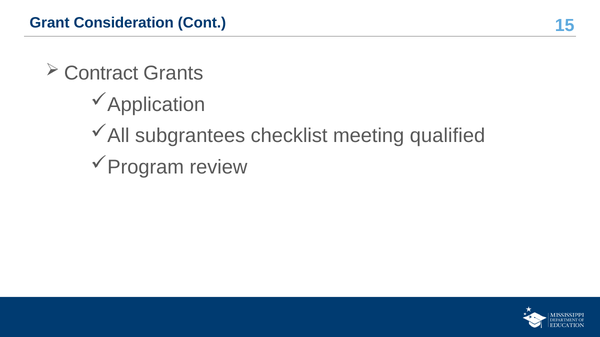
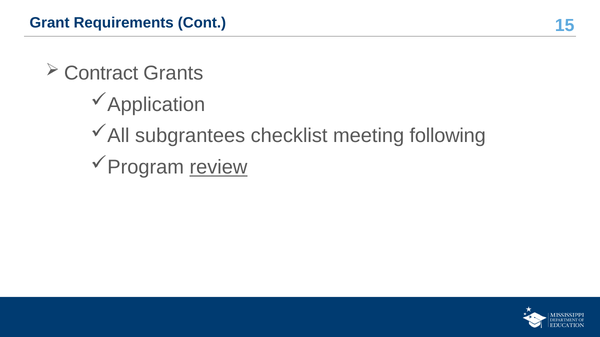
Consideration: Consideration -> Requirements (124, 23)
qualified: qualified -> following (448, 136)
review underline: none -> present (218, 168)
